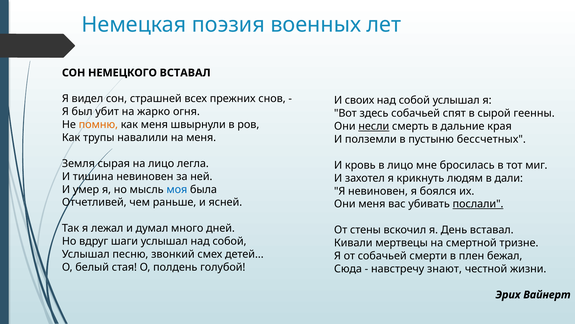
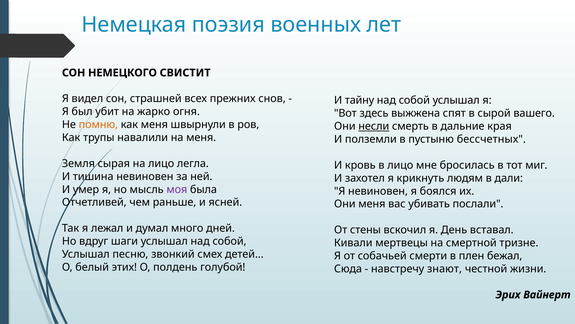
НЕМЕЦКОГО ВСТАВАЛ: ВСТАВАЛ -> СВИСТИТ (185, 73)
своих: своих -> тайну (360, 100)
здесь собачьей: собачьей -> выжжена (416, 113)
геенны: геенны -> вашего (534, 113)
моя colour: blue -> purple (177, 189)
послали underline: present -> none (478, 204)
стая: стая -> этих (124, 267)
